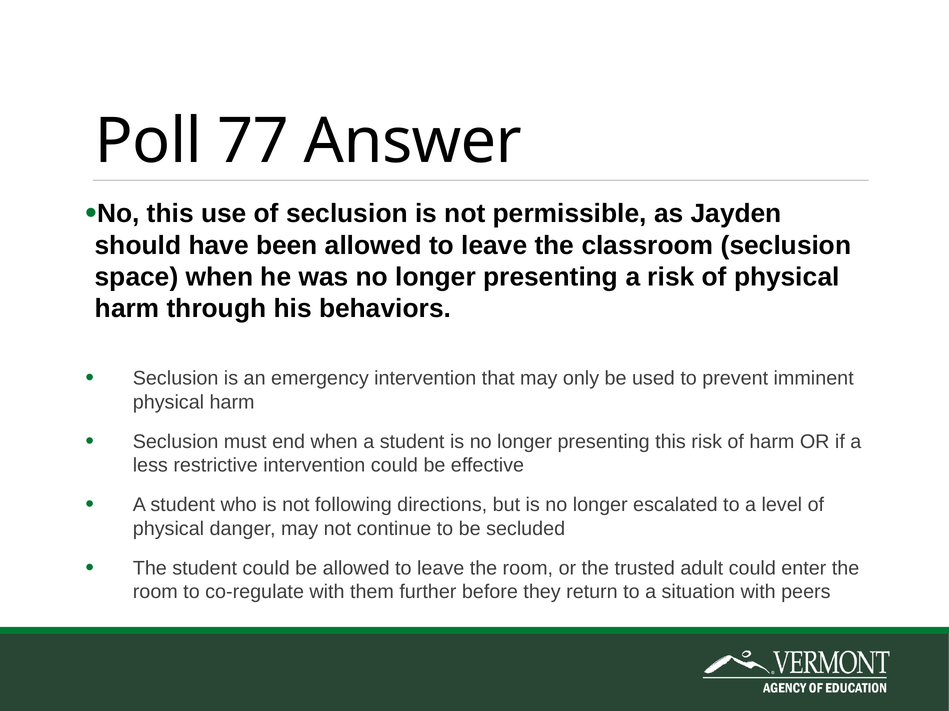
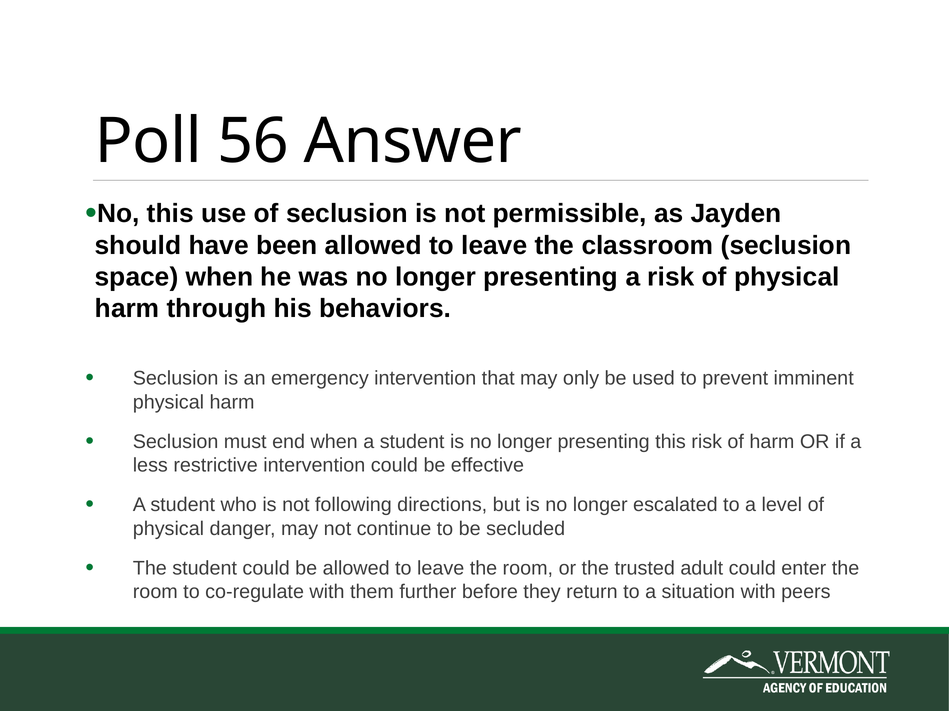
77: 77 -> 56 (253, 142)
